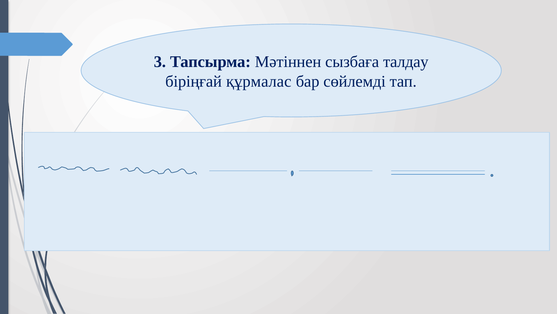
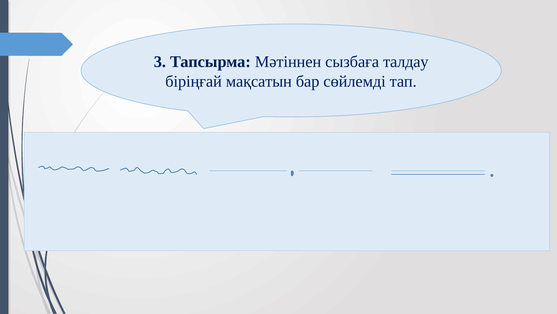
құрмалас: құрмалас -> мақсатын (259, 81)
